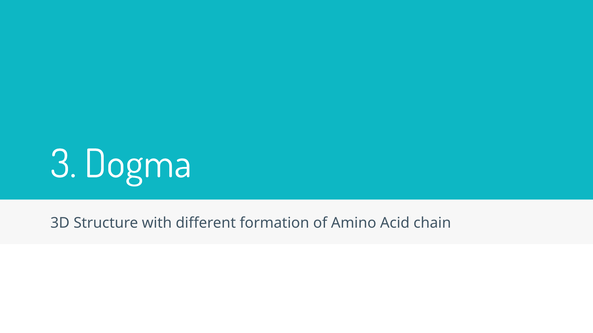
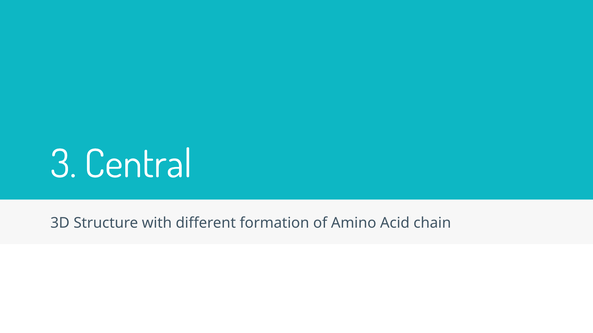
Dogma: Dogma -> Central (138, 165)
